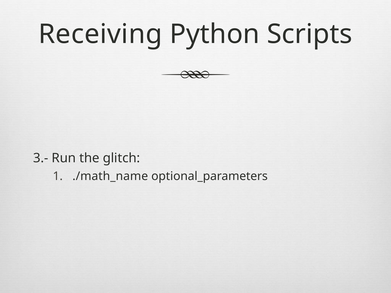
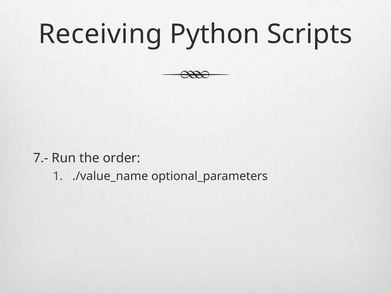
3.-: 3.- -> 7.- (41, 158)
glitch: glitch -> order (122, 158)
./math_name: ./math_name -> ./value_name (110, 176)
